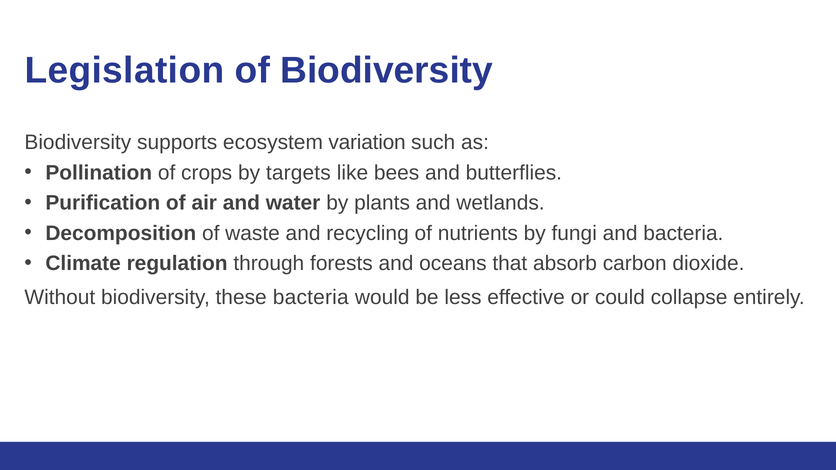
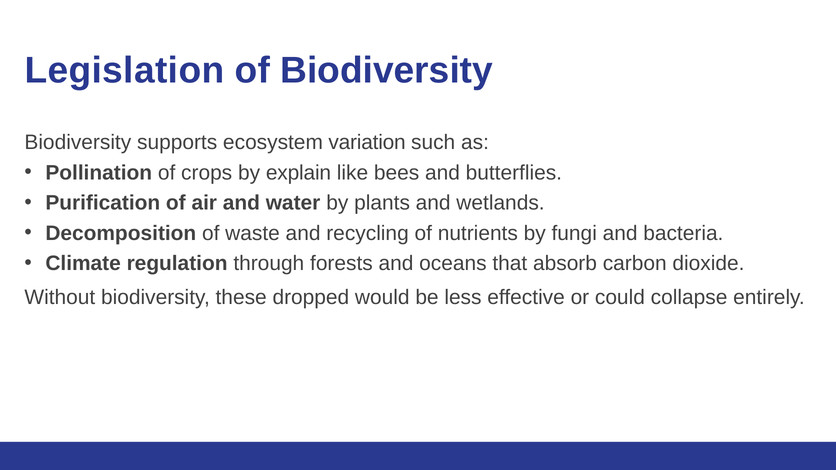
targets: targets -> explain (299, 173)
these bacteria: bacteria -> dropped (311, 297)
